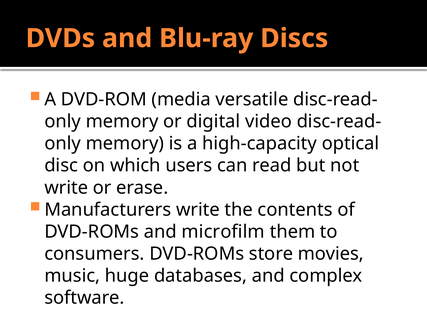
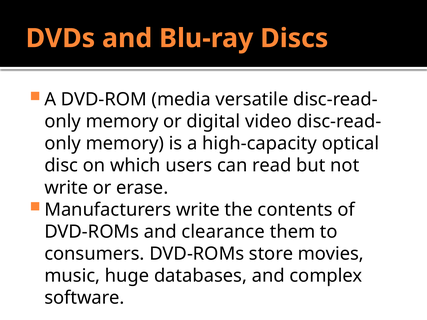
microfilm: microfilm -> clearance (223, 232)
